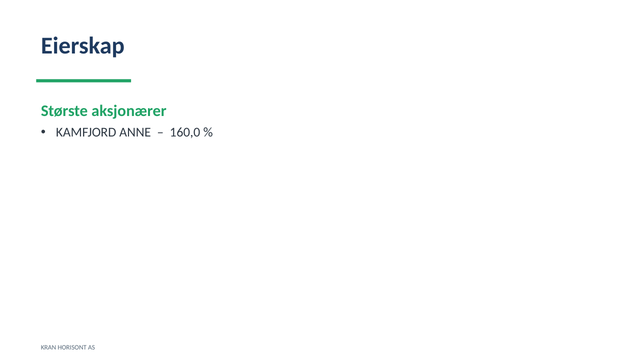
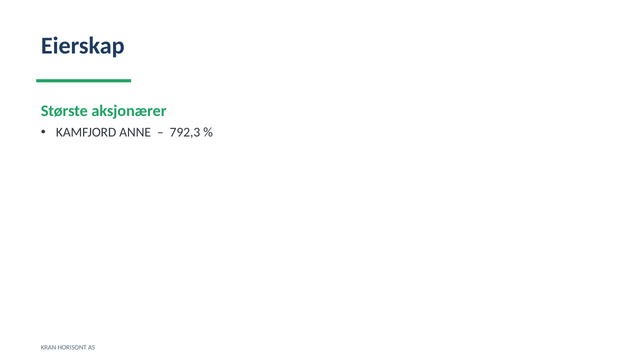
160,0: 160,0 -> 792,3 (185, 132)
